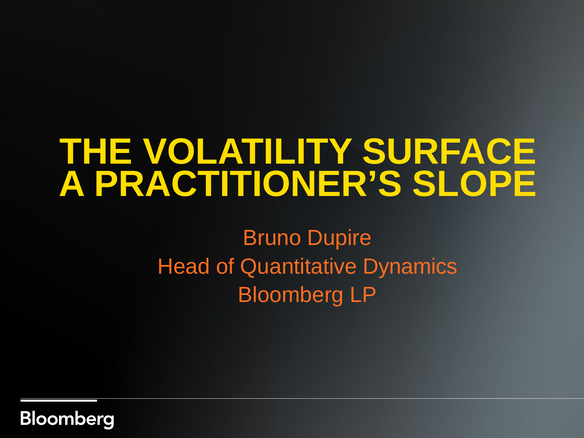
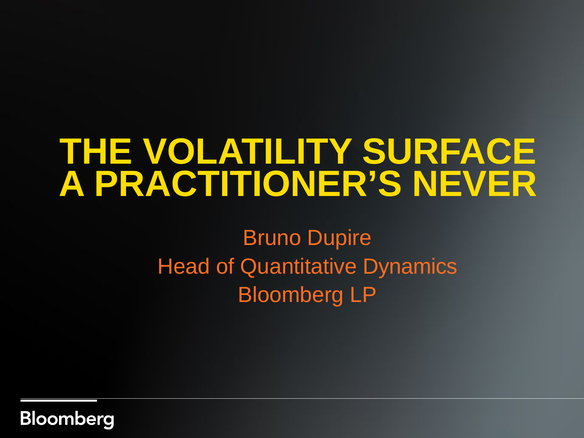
SLOPE: SLOPE -> NEVER (475, 184)
